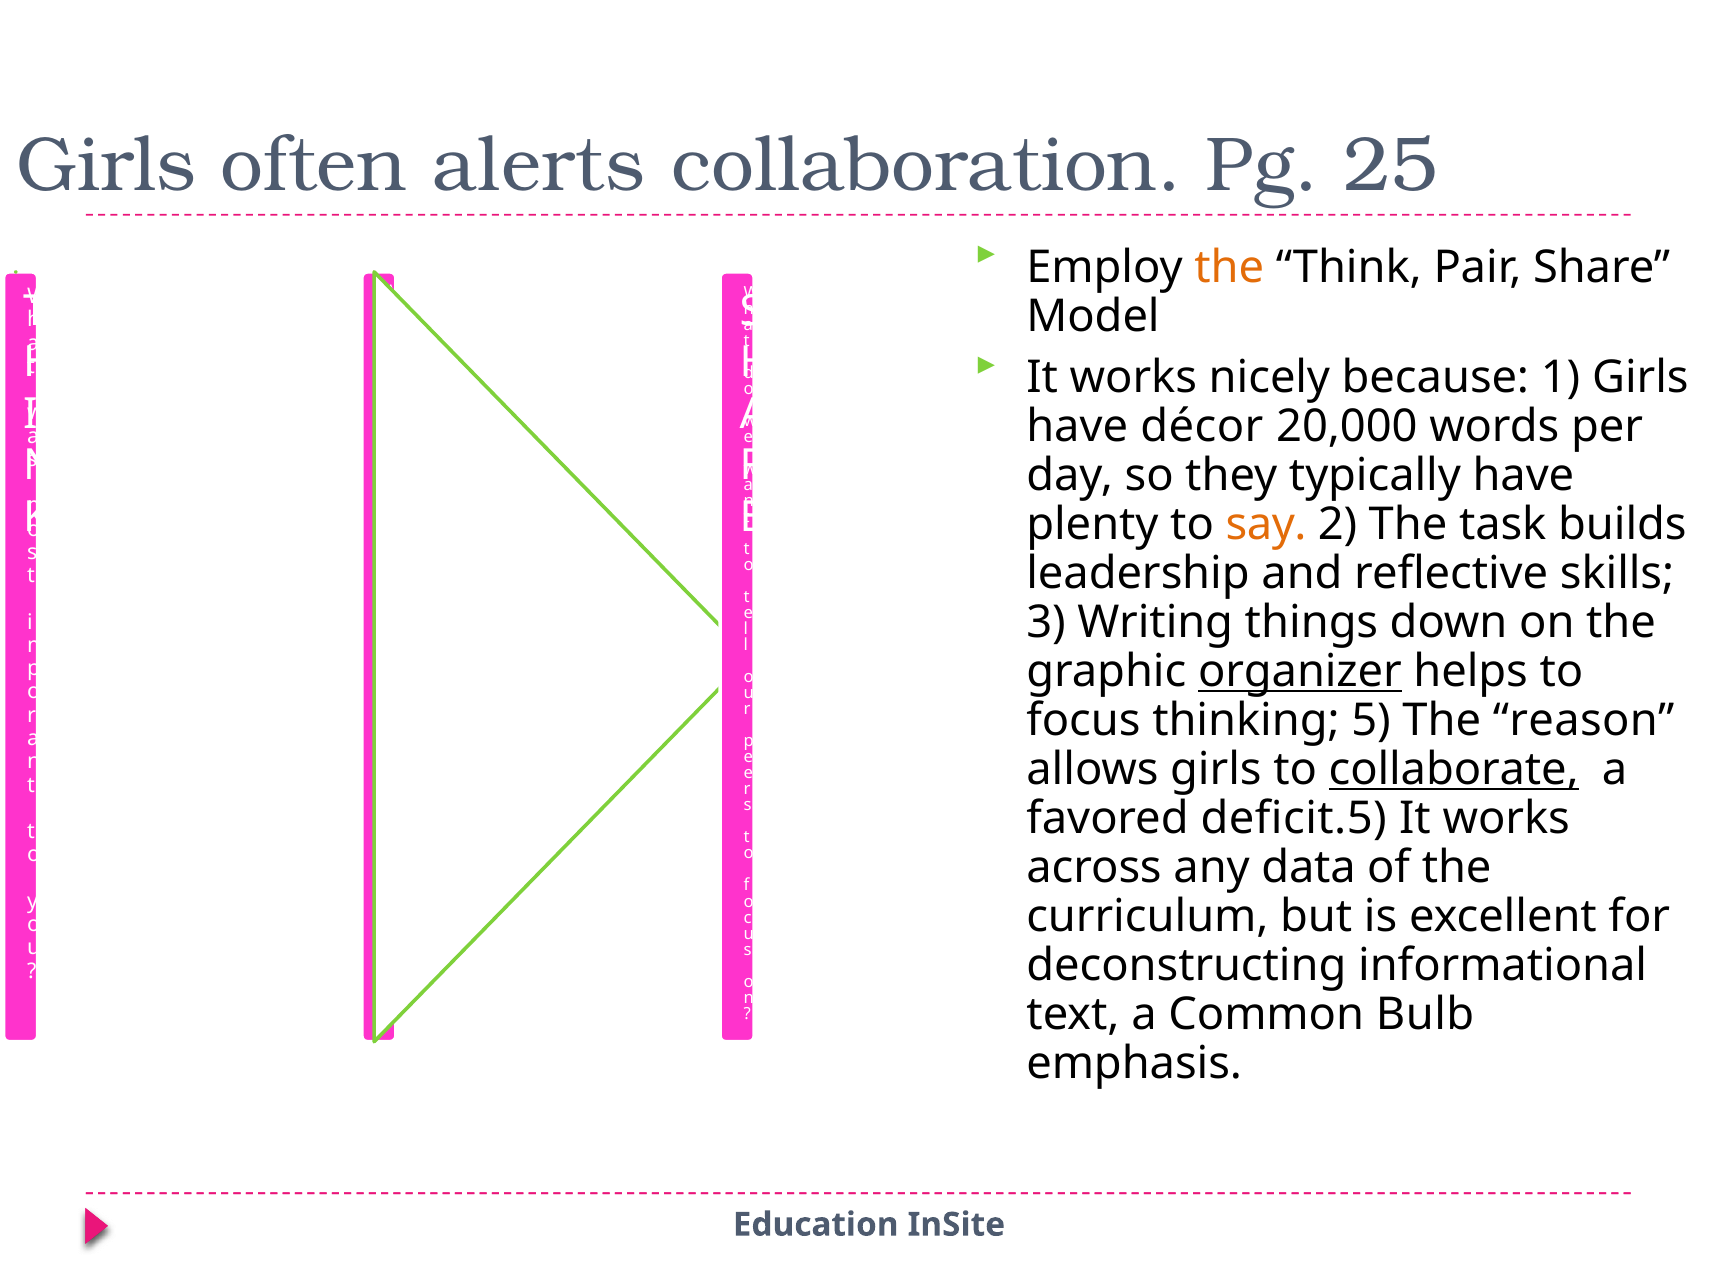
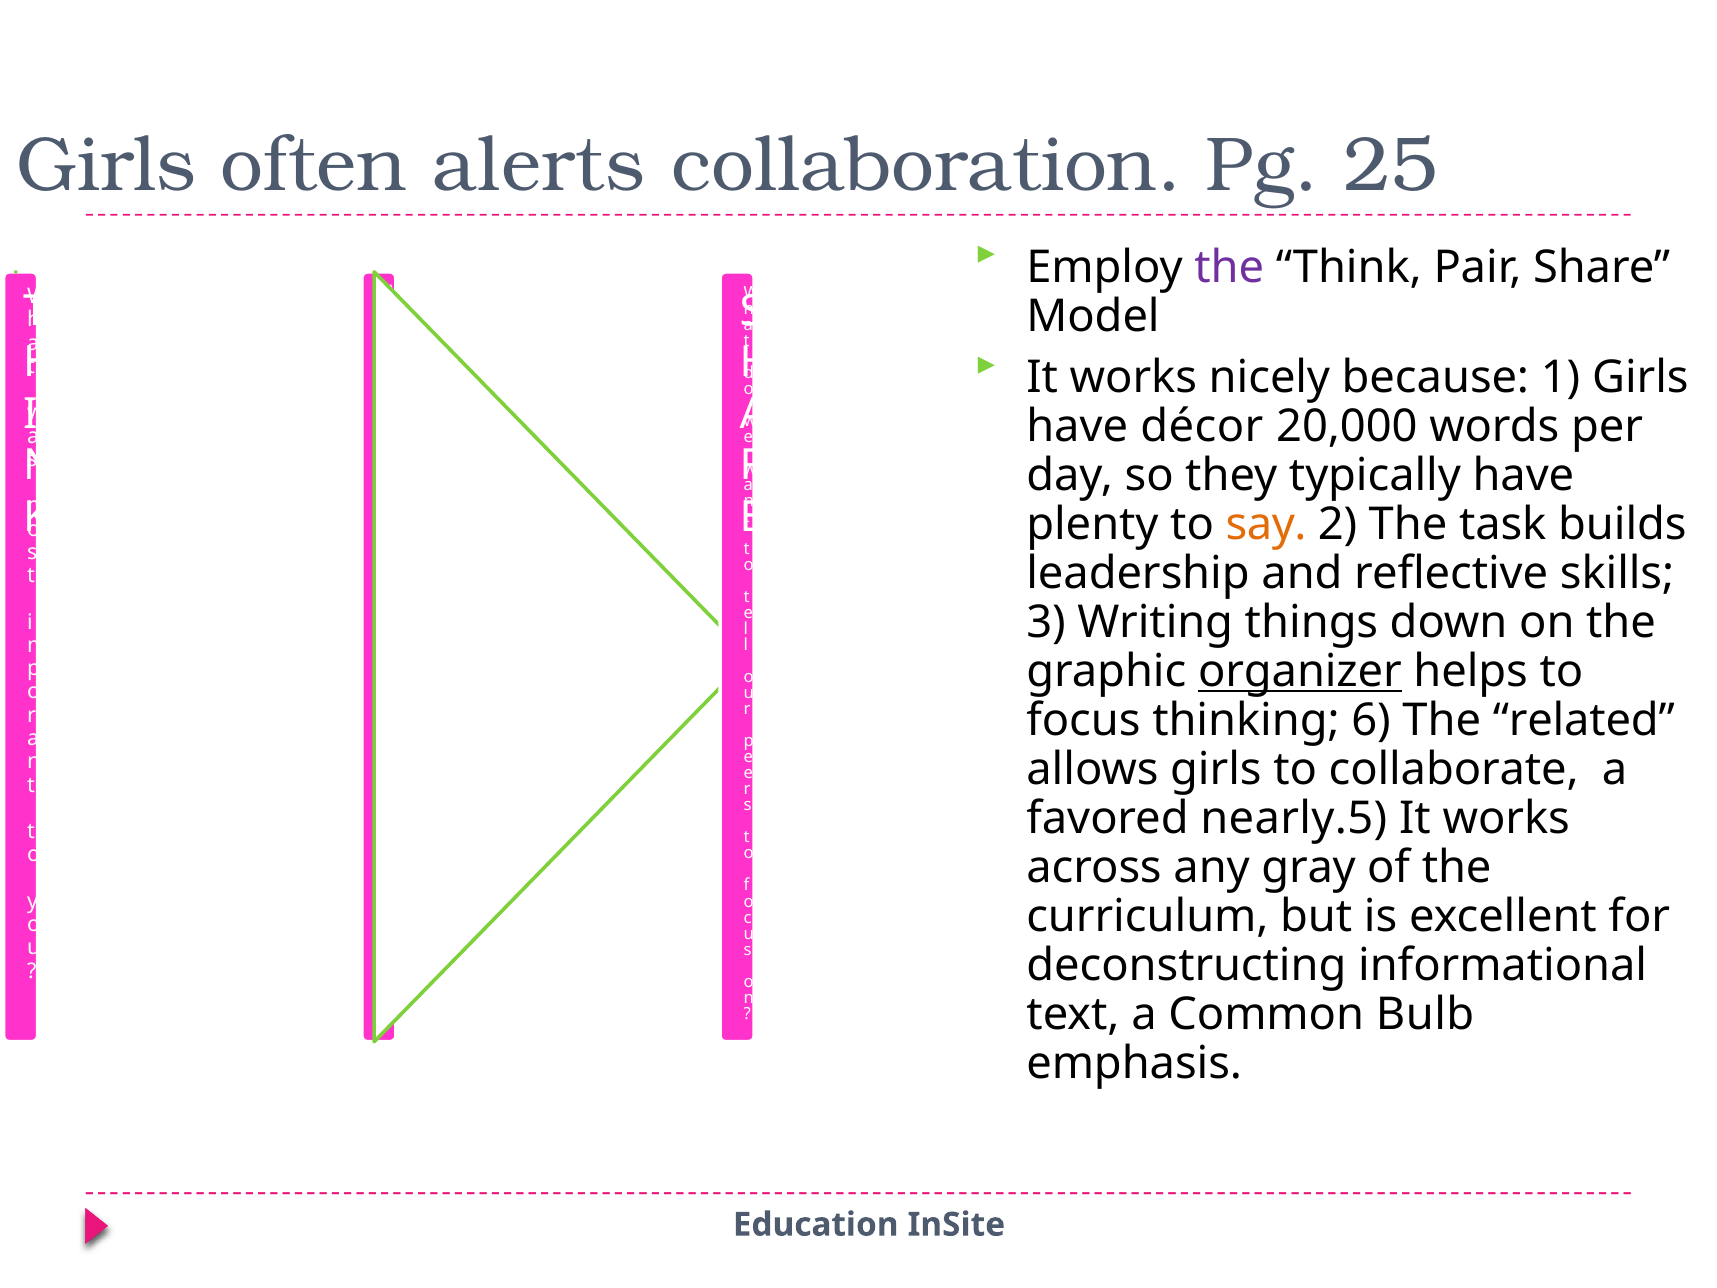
the colour: orange -> purple (1229, 267)
5: 5 -> 6 (1371, 720)
reason: reason -> related (1584, 720)
collaborate underline: present -> none (1454, 769)
deficit.5: deficit.5 -> nearly.5 (1294, 818)
data: data -> gray (1309, 867)
